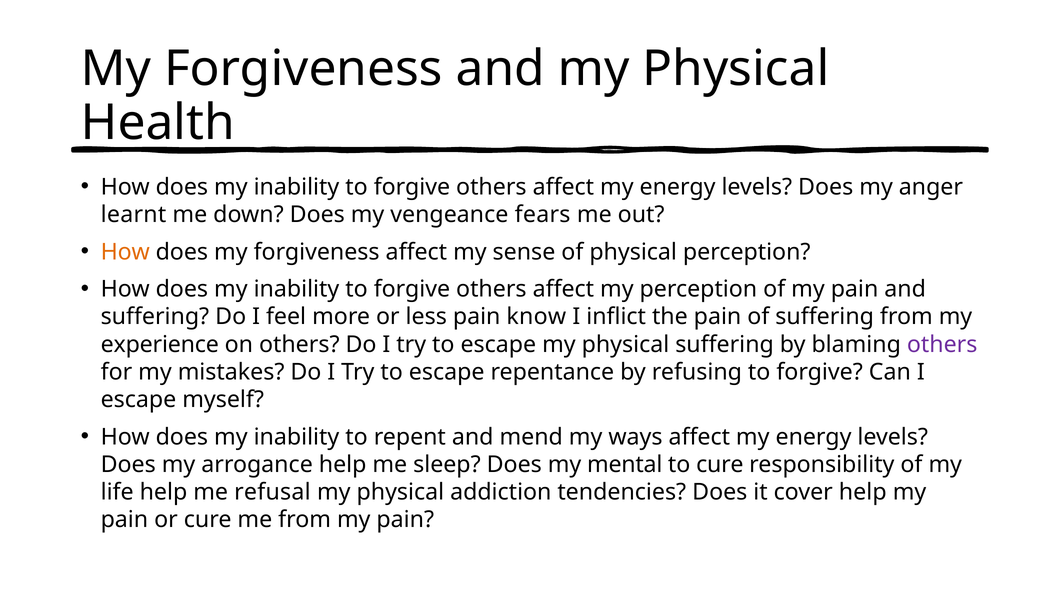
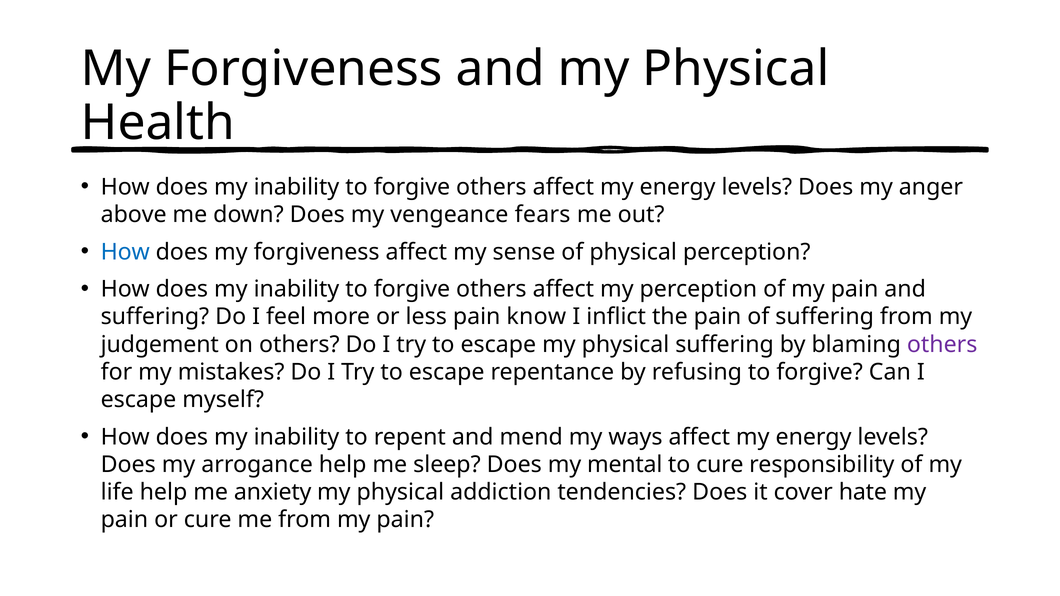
learnt: learnt -> above (134, 215)
How colour: orange -> blue (125, 252)
experience: experience -> judgement (160, 345)
refusal: refusal -> anxiety (273, 492)
cover help: help -> hate (863, 492)
